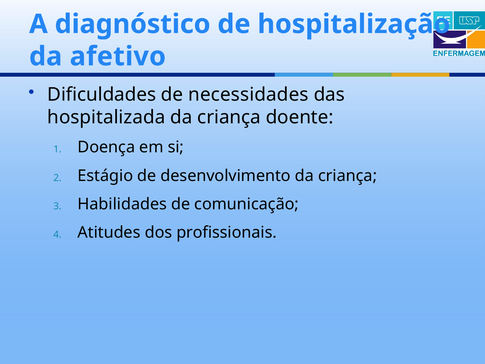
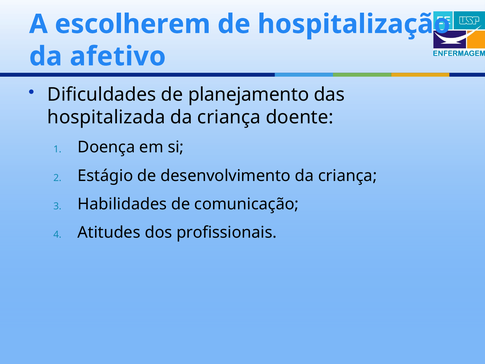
diagnóstico: diagnóstico -> escolherem (133, 24)
necessidades: necessidades -> planejamento (249, 95)
